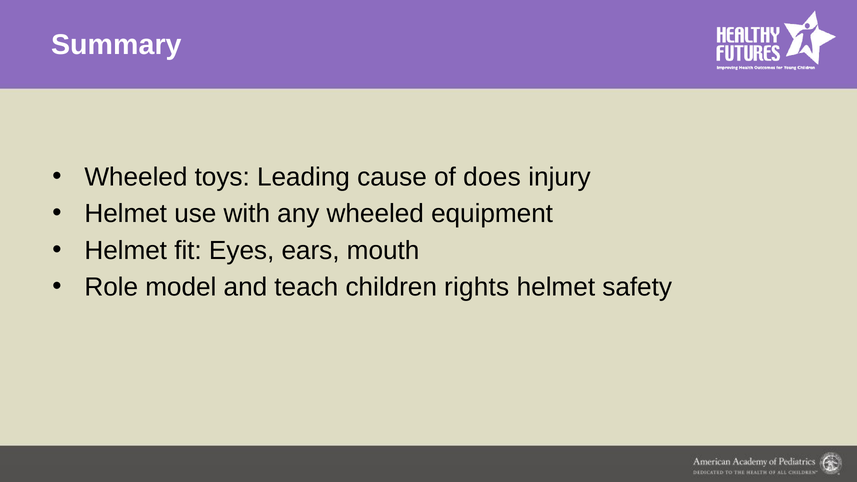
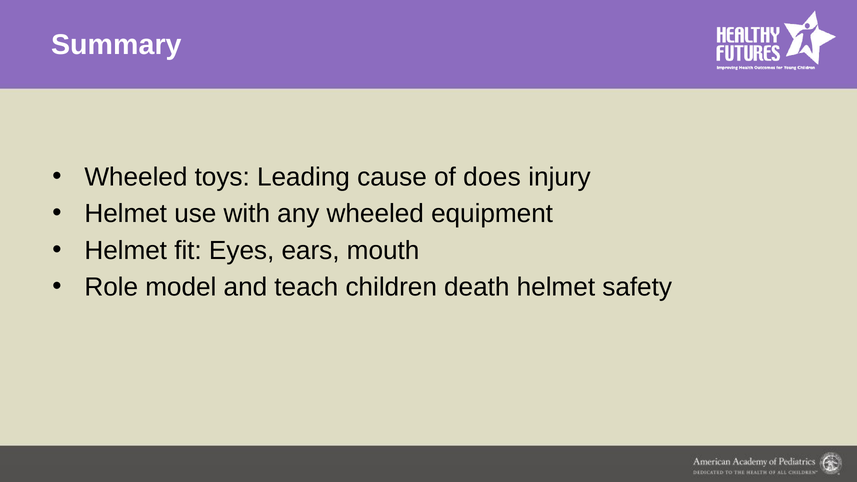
rights: rights -> death (477, 287)
